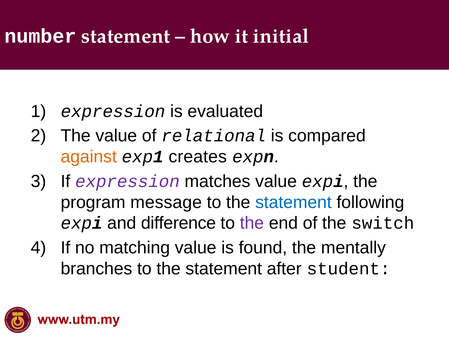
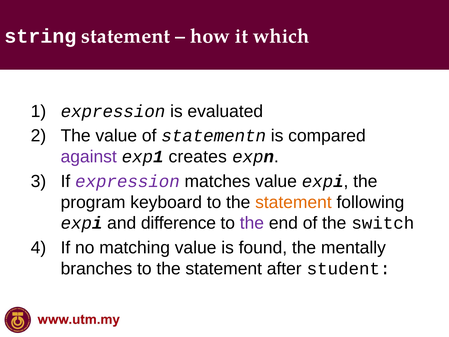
number: number -> string (40, 36)
initial: initial -> which (281, 36)
relational: relational -> statementn (214, 136)
against colour: orange -> purple (89, 157)
message: message -> keyboard (166, 202)
statement colour: blue -> orange (293, 202)
